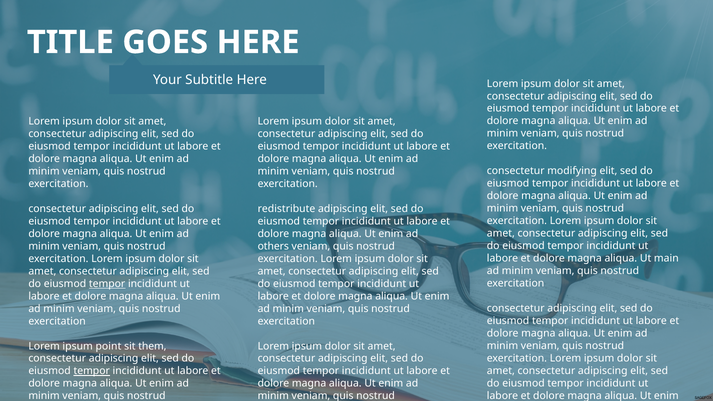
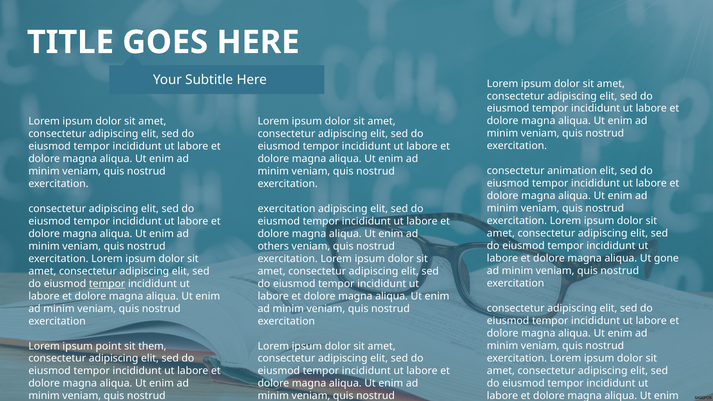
modifying: modifying -> animation (572, 171)
redistribute: redistribute -> exercitation (286, 209)
main: main -> gone (666, 258)
tempor underline: present -> none (92, 371)
